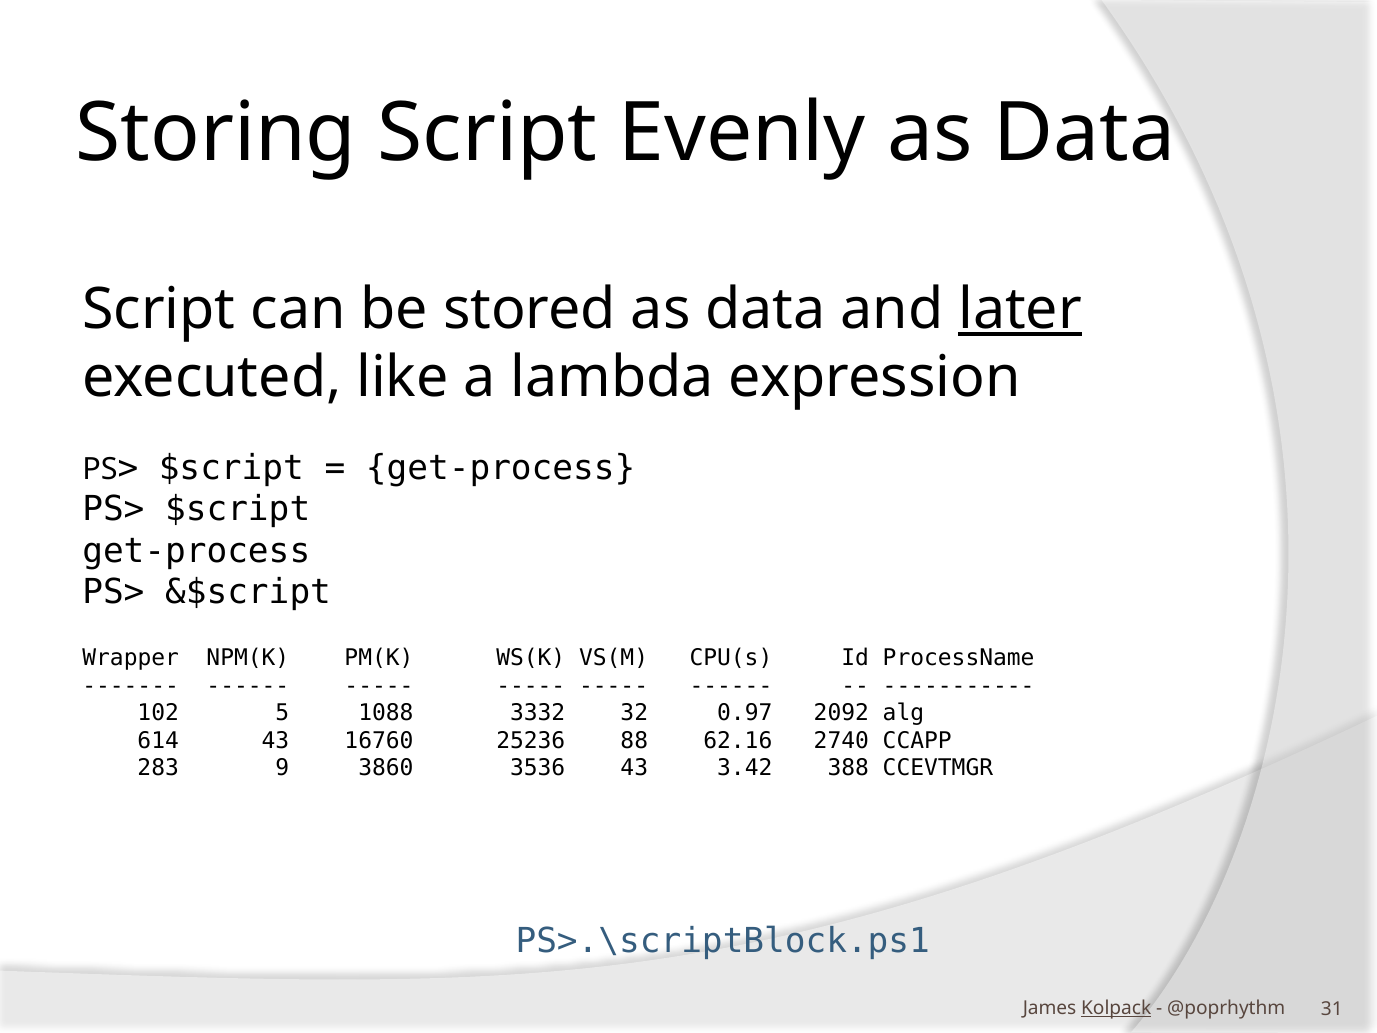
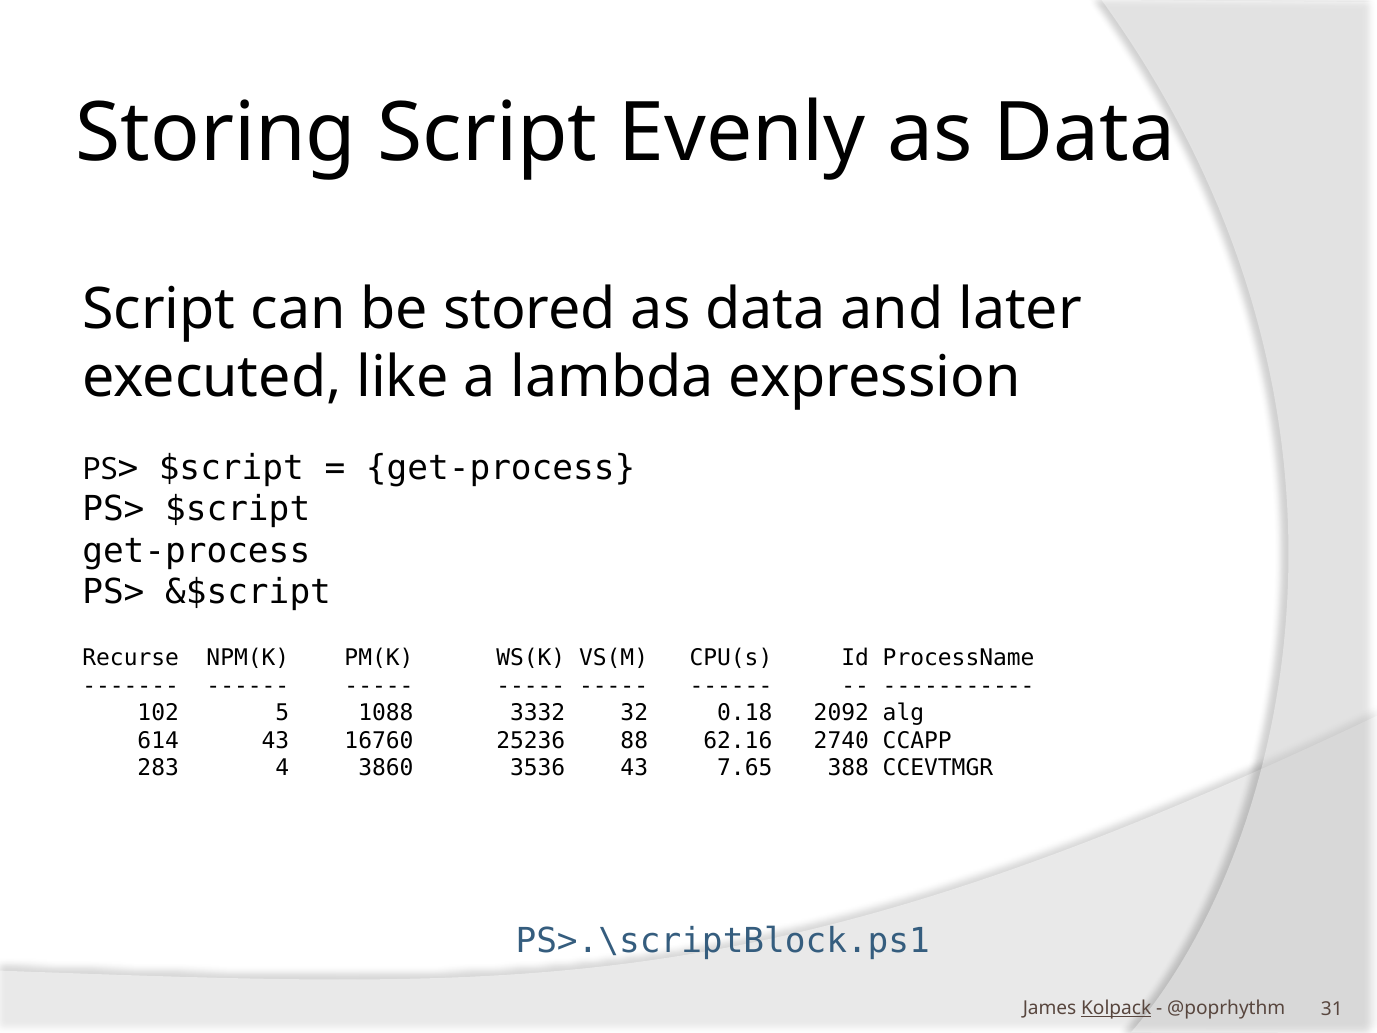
later underline: present -> none (1020, 309)
Wrapper: Wrapper -> Recurse (131, 658)
0.97: 0.97 -> 0.18 (745, 713)
9: 9 -> 4 (282, 768)
3.42: 3.42 -> 7.65 (745, 768)
